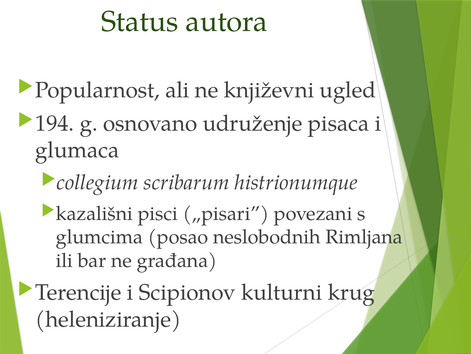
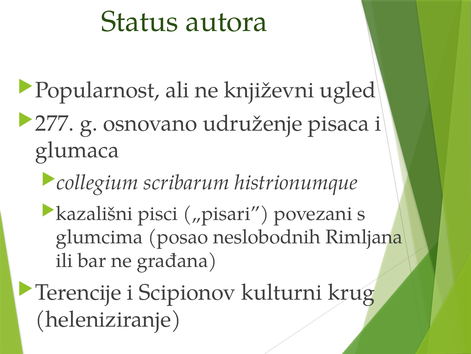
194: 194 -> 277 (55, 123)
